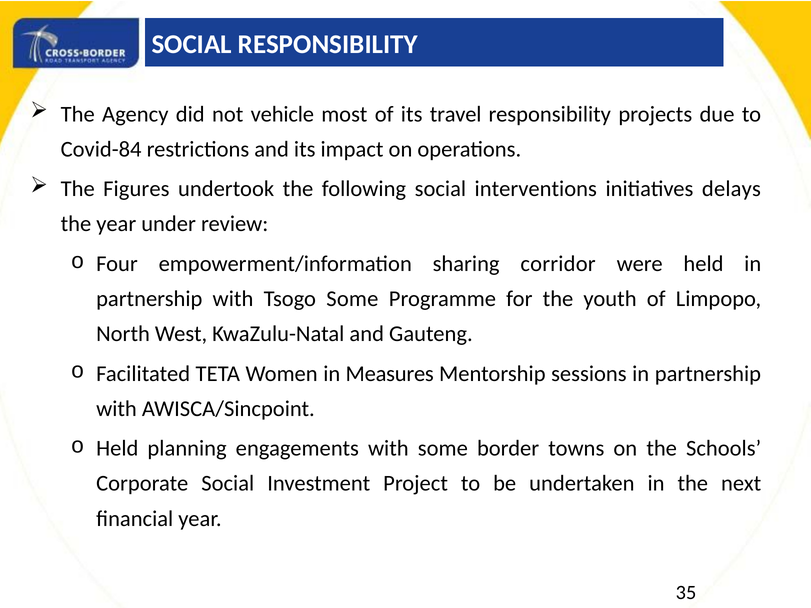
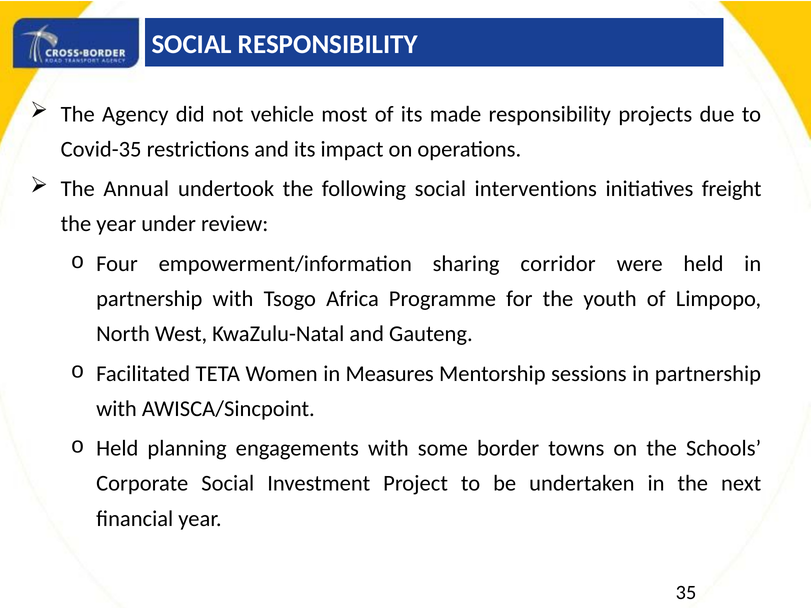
travel: travel -> made (456, 114)
Covid-84: Covid-84 -> Covid-35 (101, 149)
Figures: Figures -> Annual (136, 189)
delays: delays -> freight (732, 189)
Tsogo Some: Some -> Africa (353, 299)
